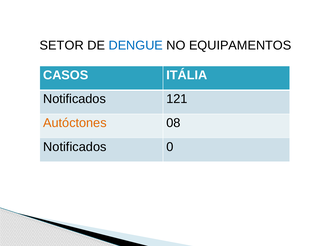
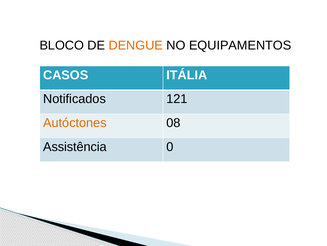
SETOR: SETOR -> BLOCO (62, 45)
DENGUE colour: blue -> orange (136, 45)
Notificados: Notificados -> Assistência (75, 146)
